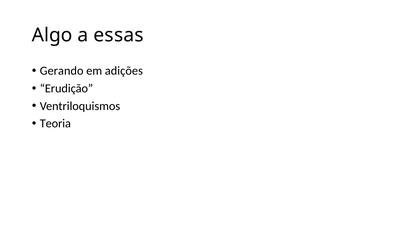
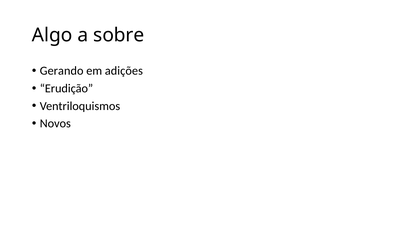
essas: essas -> sobre (119, 35)
Teoria: Teoria -> Novos (55, 123)
